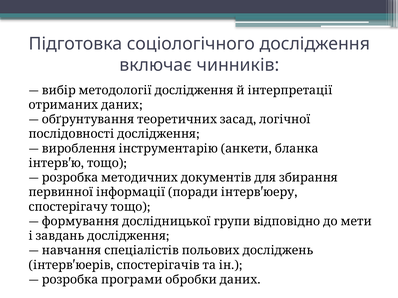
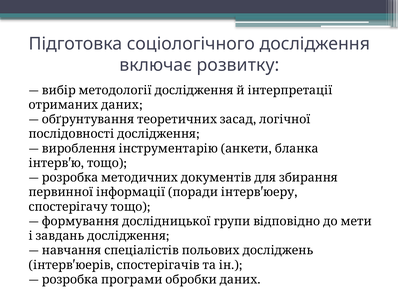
чинників: чинників -> розвитку (238, 65)
